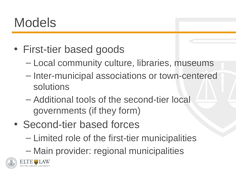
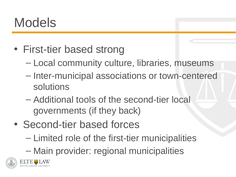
goods: goods -> strong (110, 50)
form: form -> back (130, 111)
